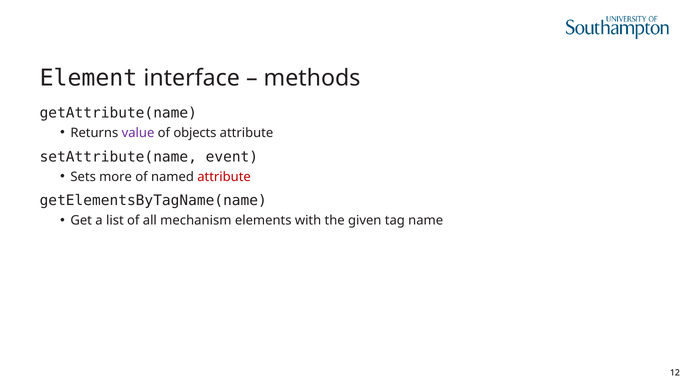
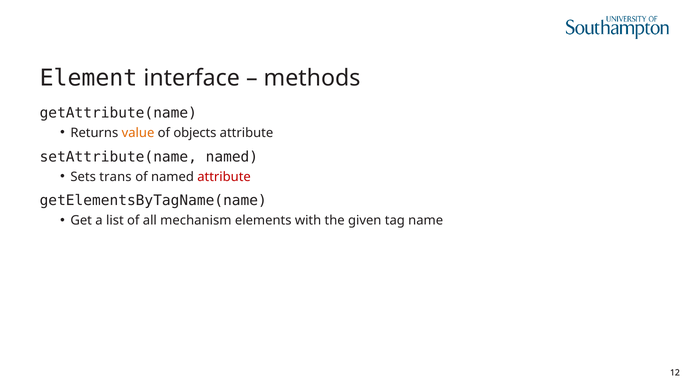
value colour: purple -> orange (138, 133)
setAttribute(name event: event -> named (232, 157)
more: more -> trans (115, 177)
